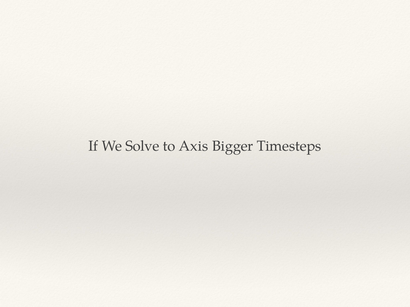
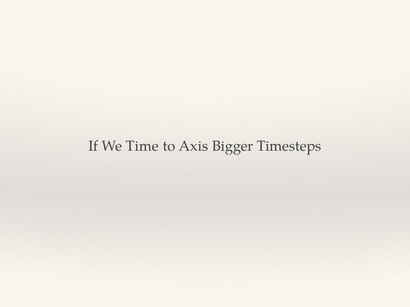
Solve: Solve -> Time (142, 146)
